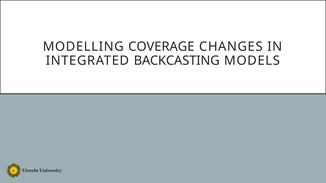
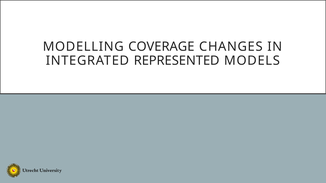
BACKCASTING: BACKCASTING -> REPRESENTED (177, 61)
